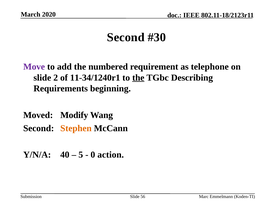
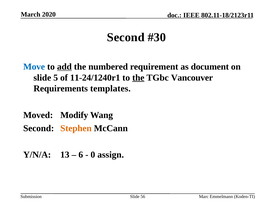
Move colour: purple -> blue (34, 67)
add underline: none -> present (64, 67)
telephone: telephone -> document (210, 67)
2: 2 -> 5 (56, 78)
11-34/1240r1: 11-34/1240r1 -> 11-24/1240r1 (95, 78)
Describing: Describing -> Vancouver (192, 78)
beginning: beginning -> templates (110, 88)
40: 40 -> 13 (65, 154)
5: 5 -> 6 (81, 154)
action: action -> assign (111, 154)
